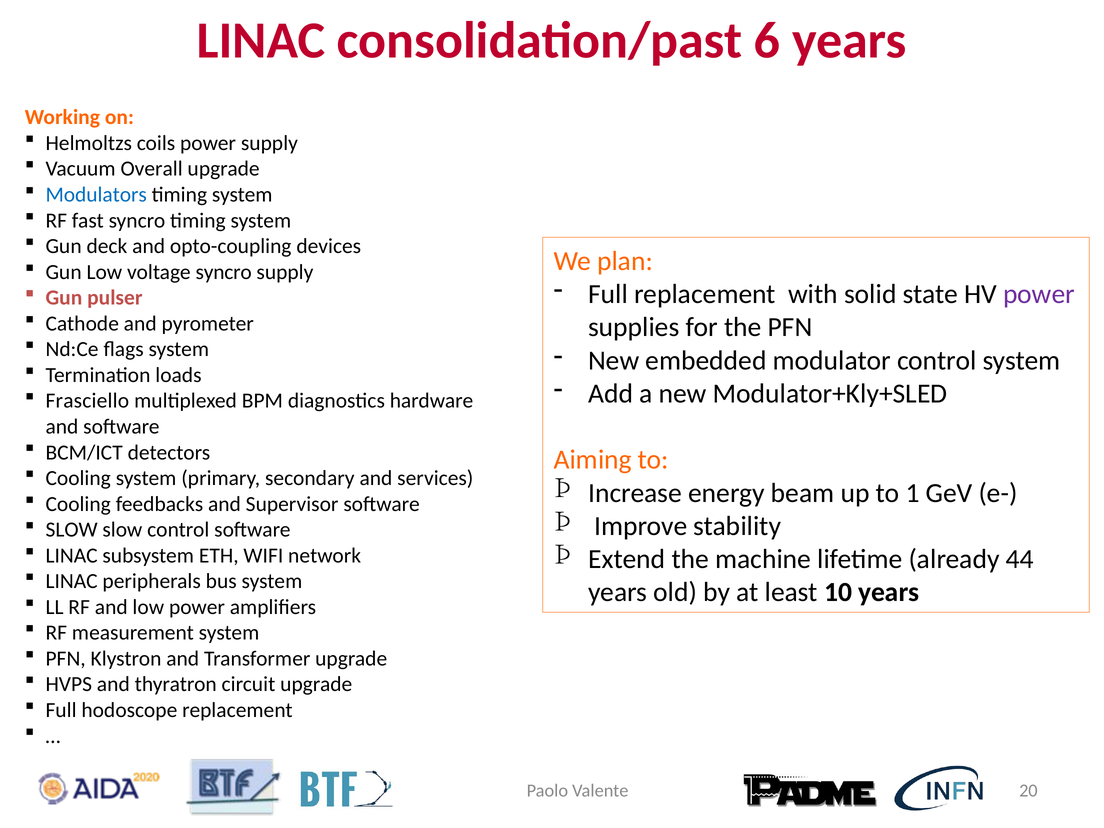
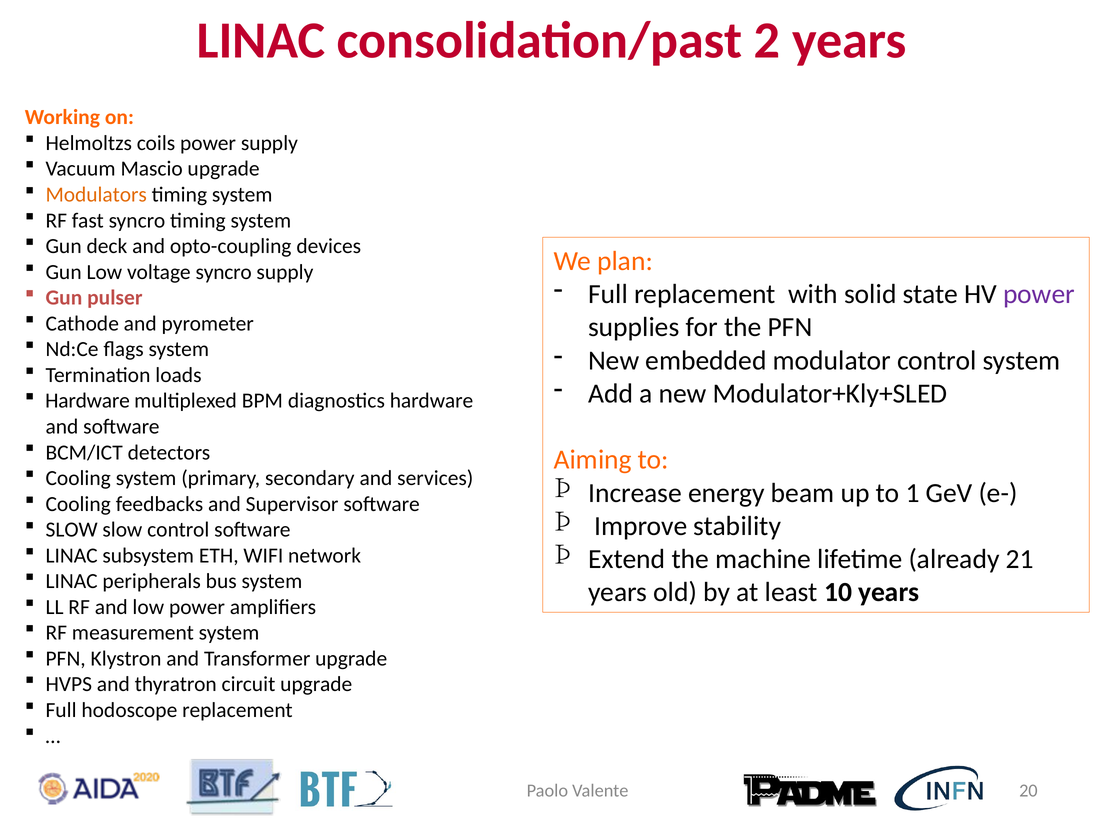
6: 6 -> 2 (767, 40)
Overall: Overall -> Mascio (152, 169)
Modulators colour: blue -> orange (96, 195)
Frasciello: Frasciello -> Hardware (88, 401)
44: 44 -> 21 (1020, 559)
